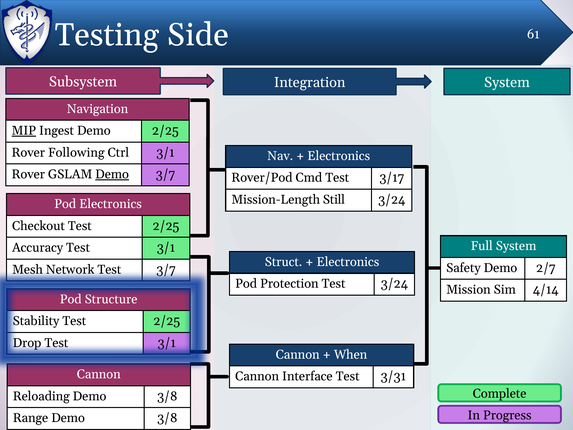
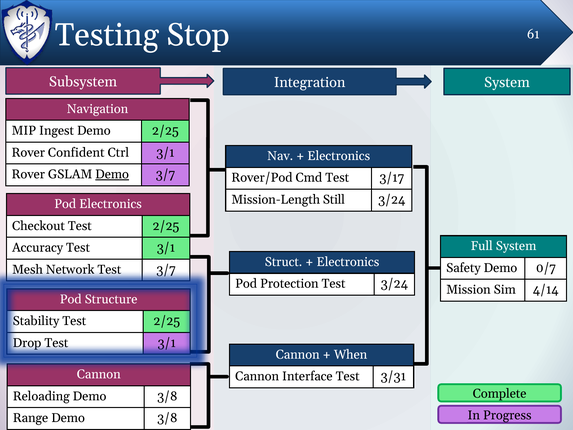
Side: Side -> Stop (198, 35)
MIP underline: present -> none (24, 131)
Following: Following -> Confident (76, 152)
2/7: 2/7 -> 0/7 (546, 268)
